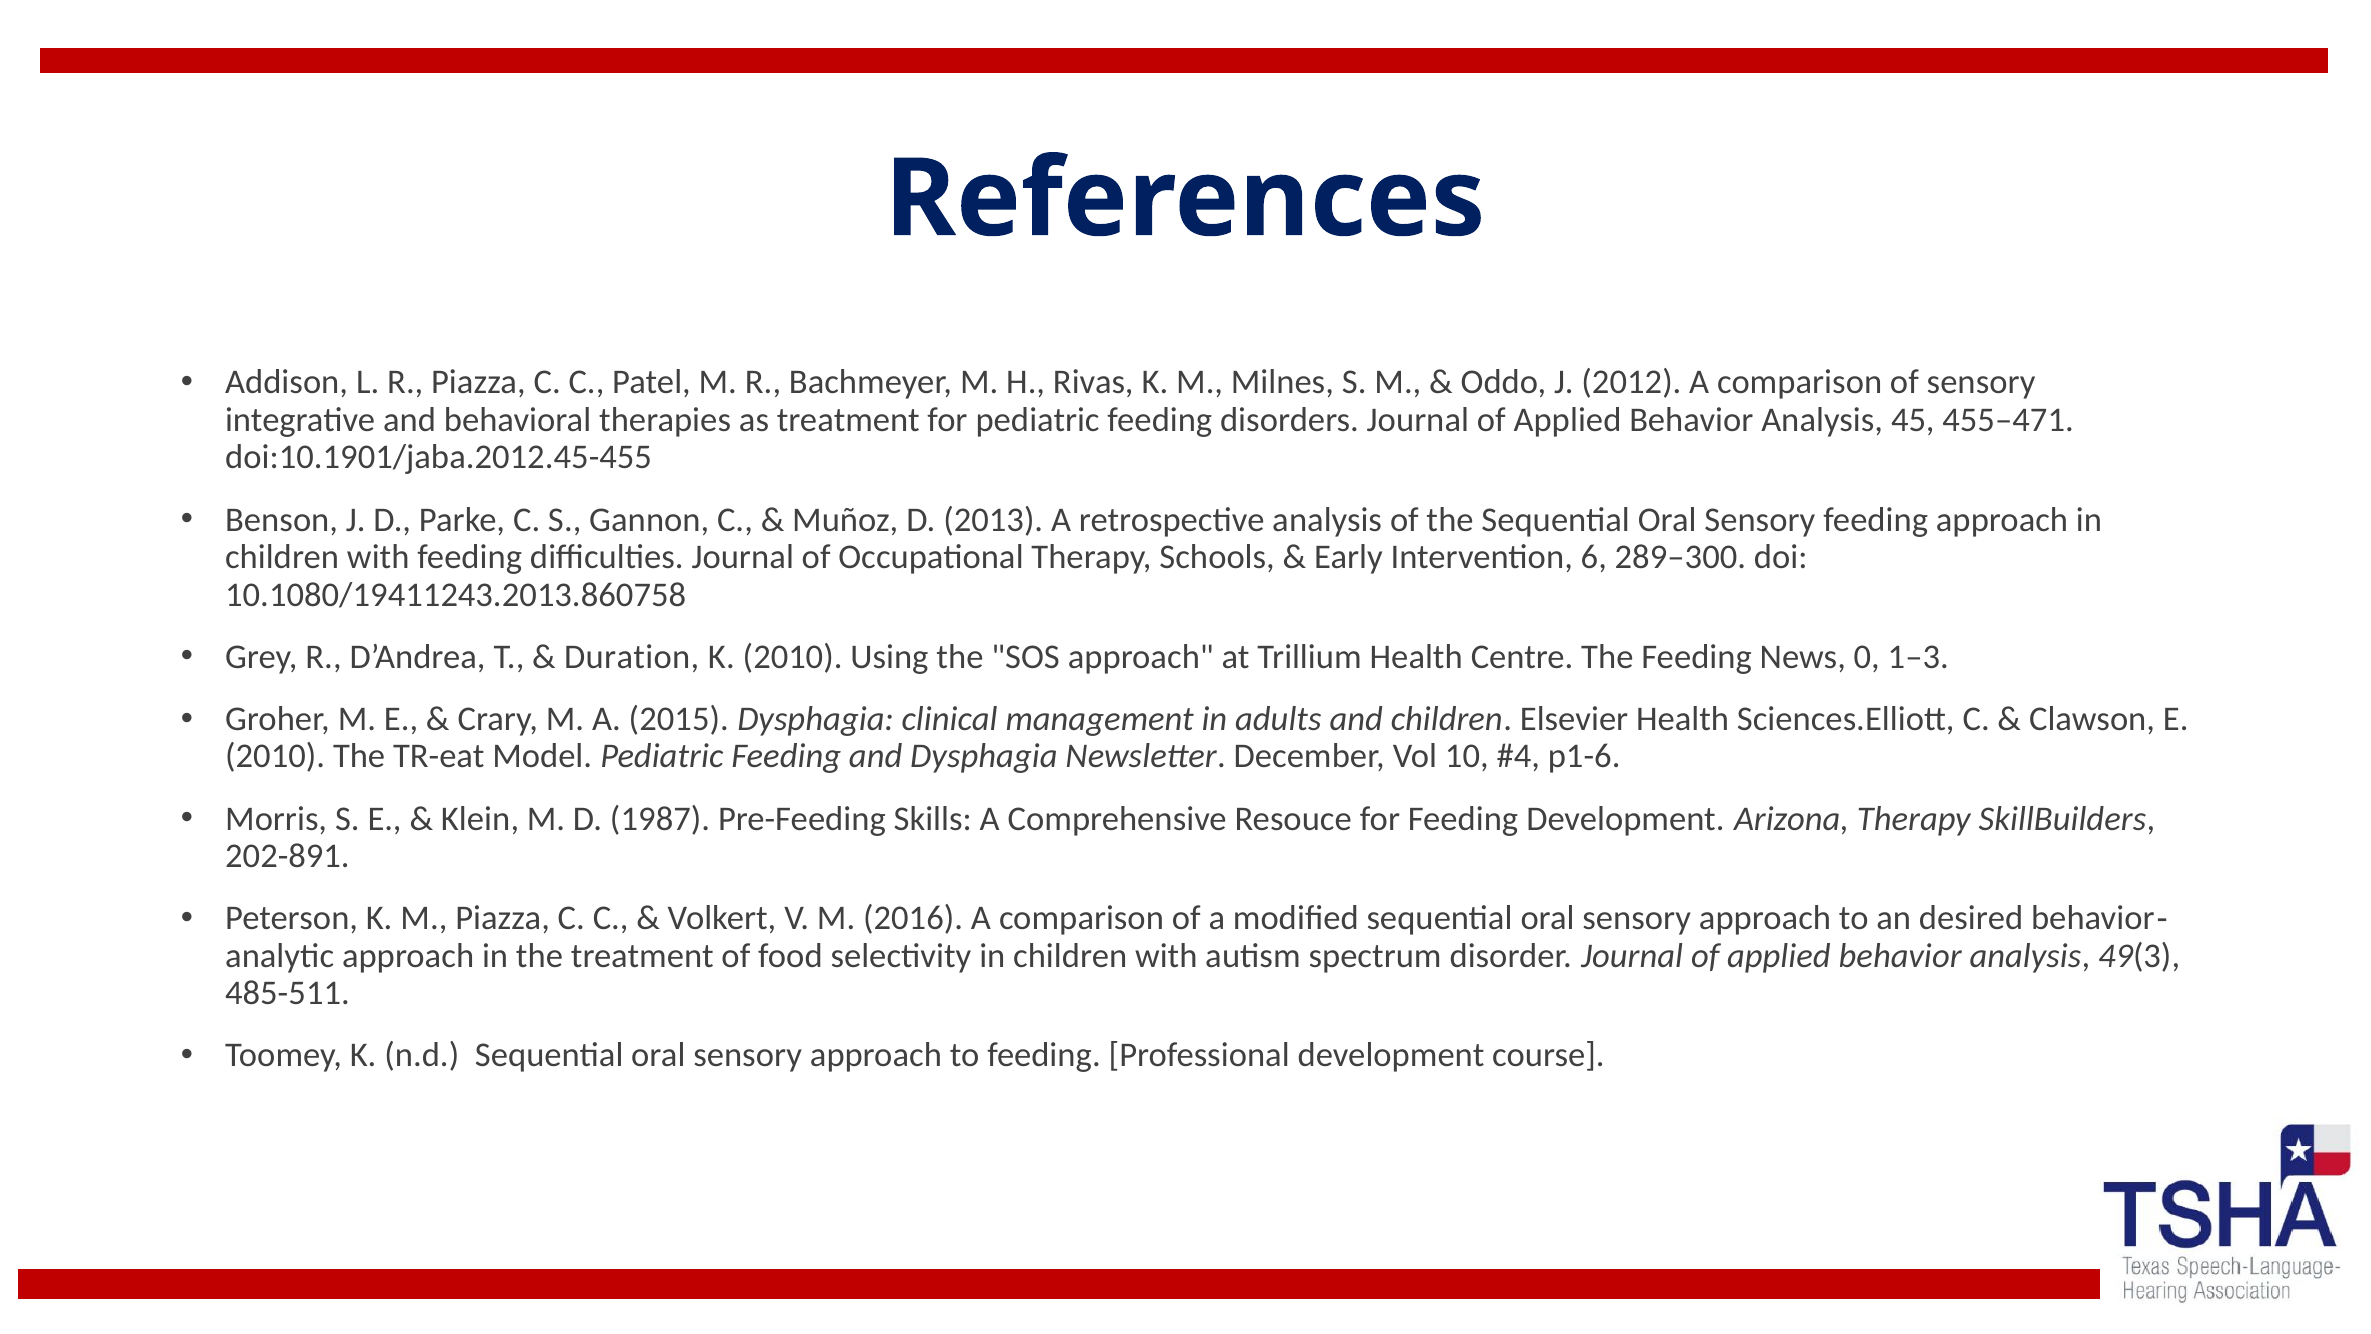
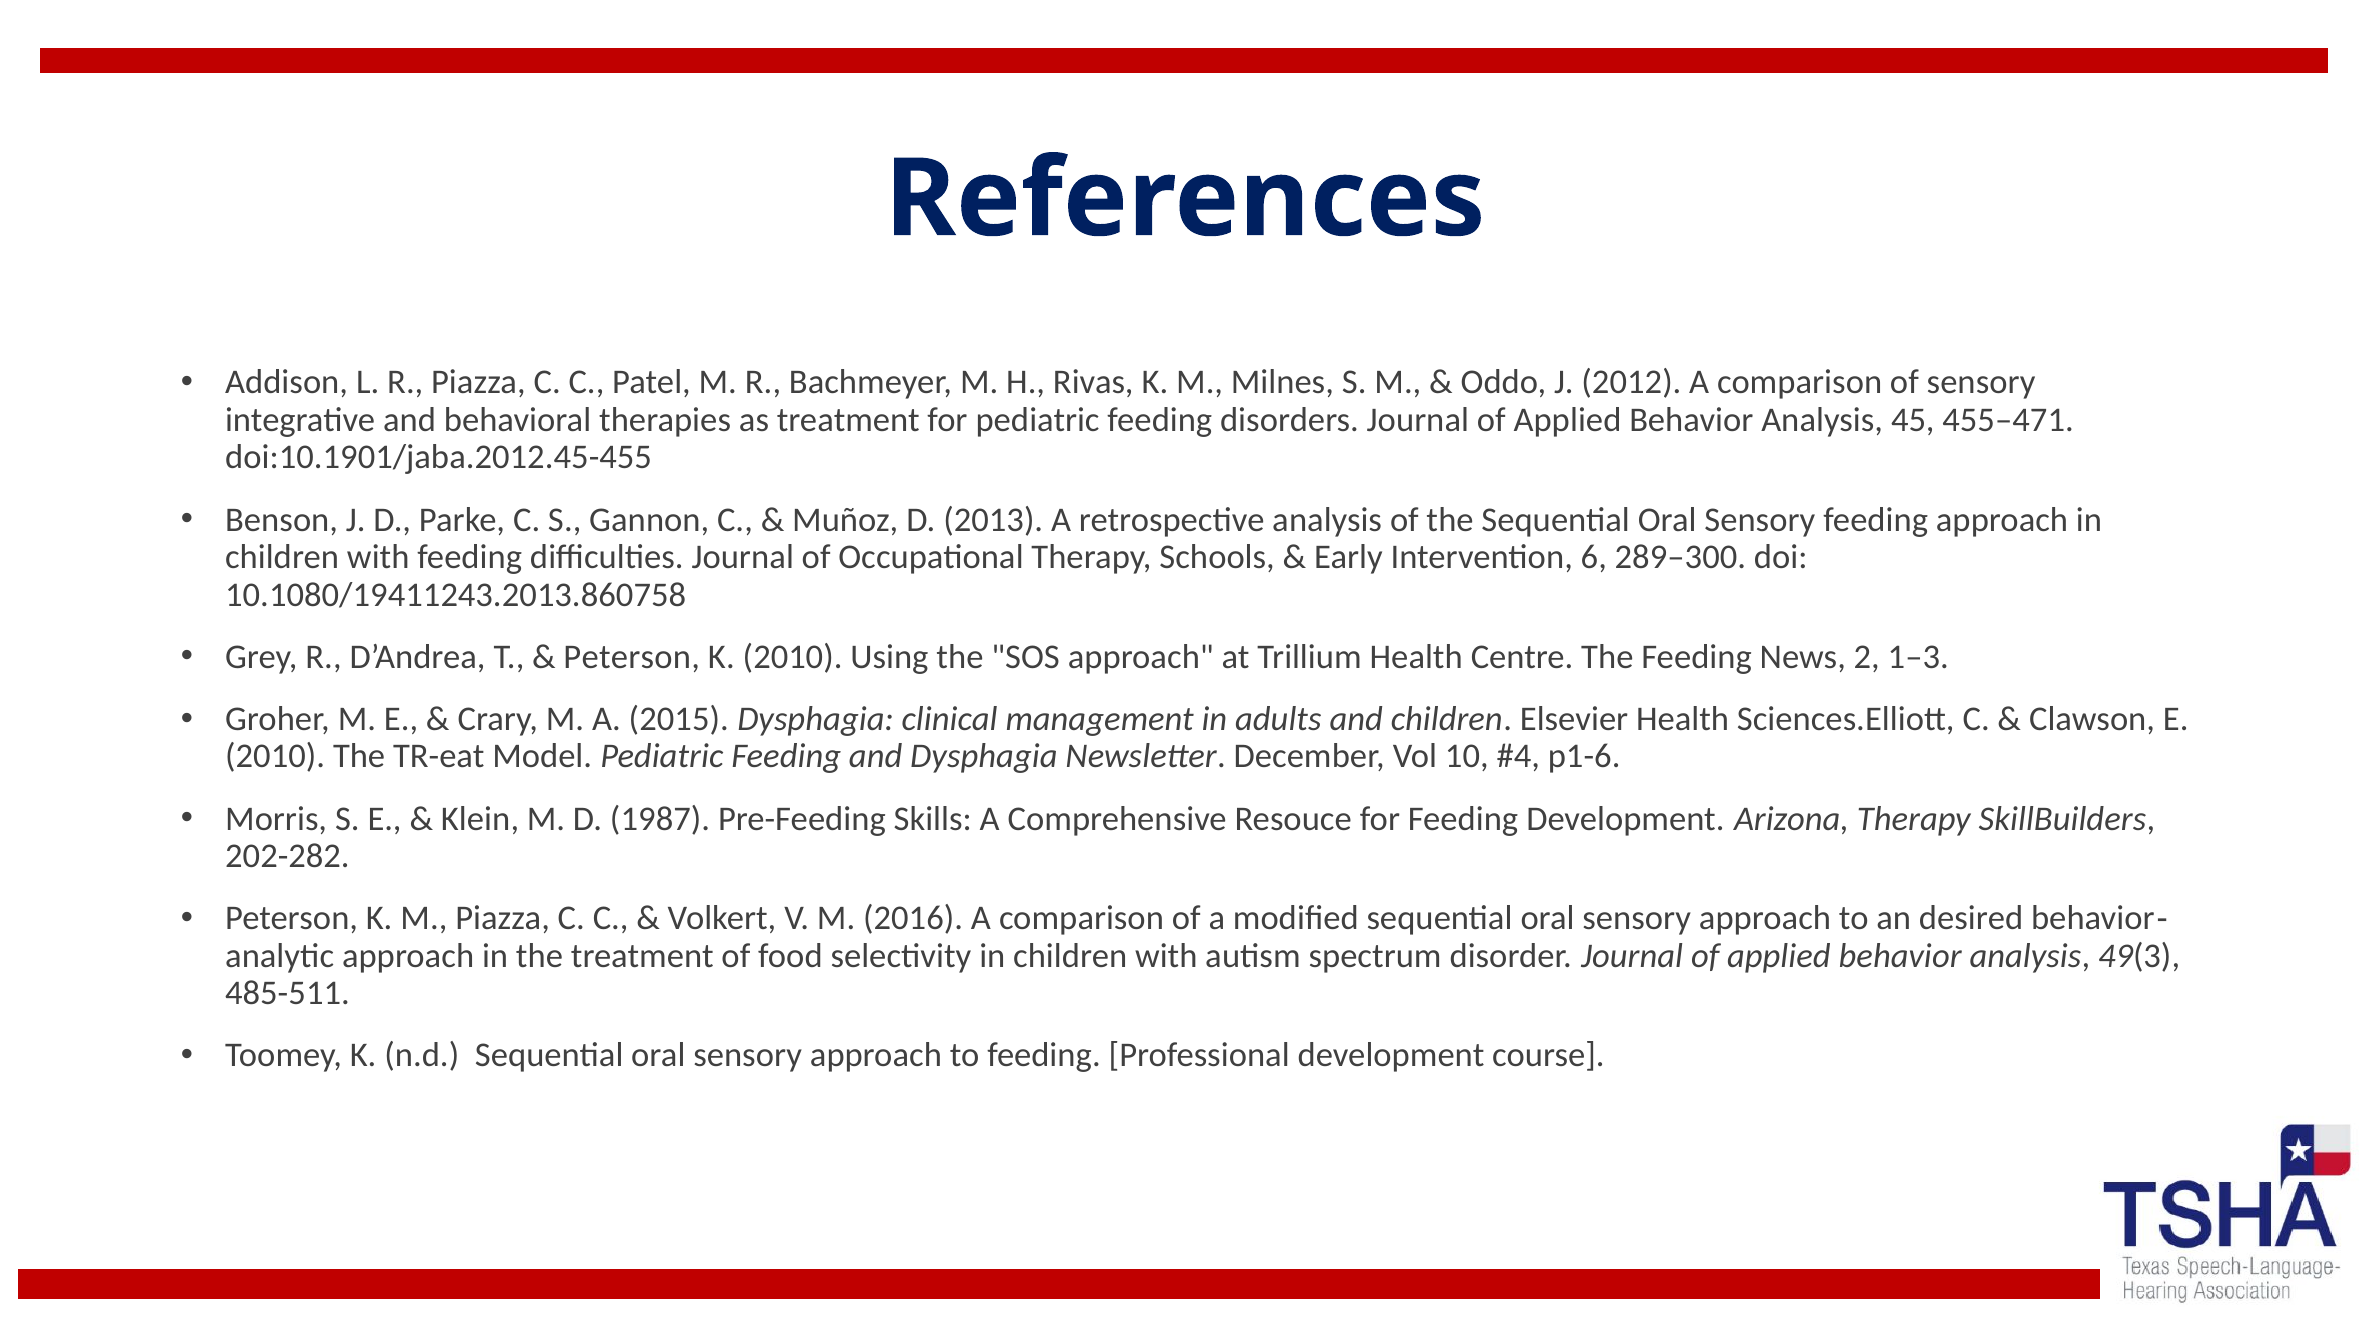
Duration: Duration -> Peterson (632, 657)
0: 0 -> 2 (1867, 657)
202-891: 202-891 -> 202-282 (287, 856)
